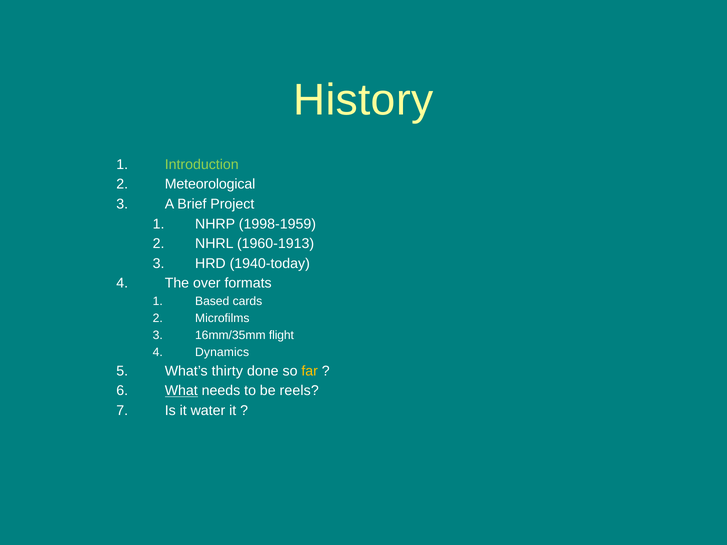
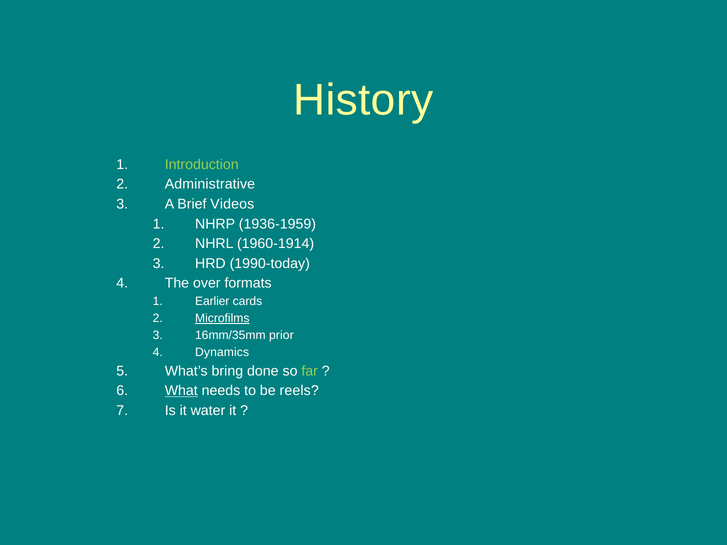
Meteorological: Meteorological -> Administrative (210, 184)
Project: Project -> Videos (232, 204)
1998-1959: 1998-1959 -> 1936-1959 (277, 224)
1960-1913: 1960-1913 -> 1960-1914 (276, 244)
1940-today: 1940-today -> 1990-today (270, 264)
Based: Based -> Earlier (212, 301)
Microfilms underline: none -> present (222, 318)
flight: flight -> prior (281, 335)
thirty: thirty -> bring (227, 371)
far colour: yellow -> light green (310, 371)
